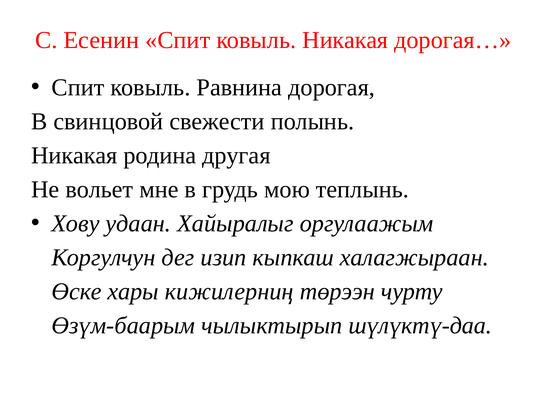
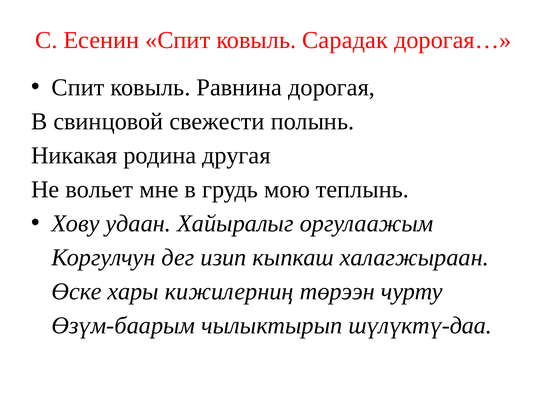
ковыль Никакая: Никакая -> Сарадак (345, 40)
